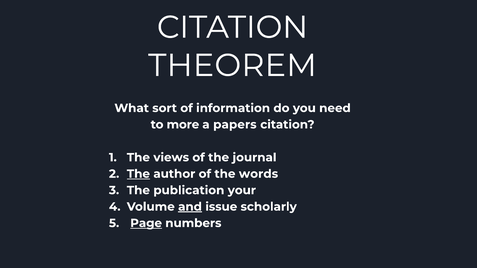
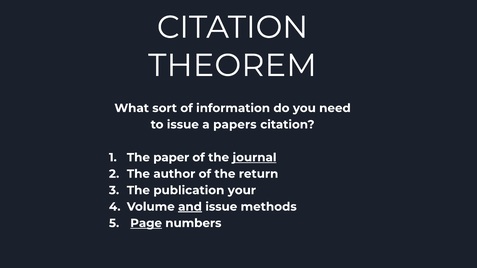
to more: more -> issue (183, 125)
views: views -> paper (171, 158)
journal underline: none -> present (254, 158)
The underline: present -> none (138, 174)
words: words -> return (259, 174)
scholarly: scholarly -> methods (269, 207)
